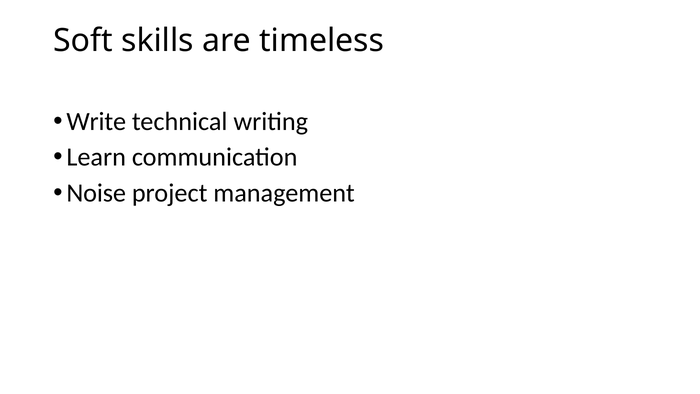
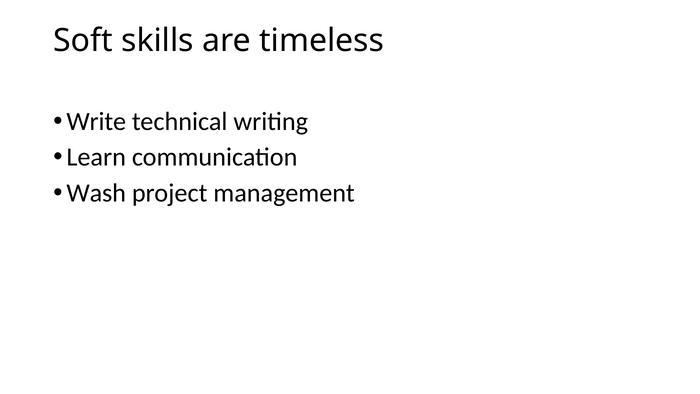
Noise: Noise -> Wash (96, 193)
